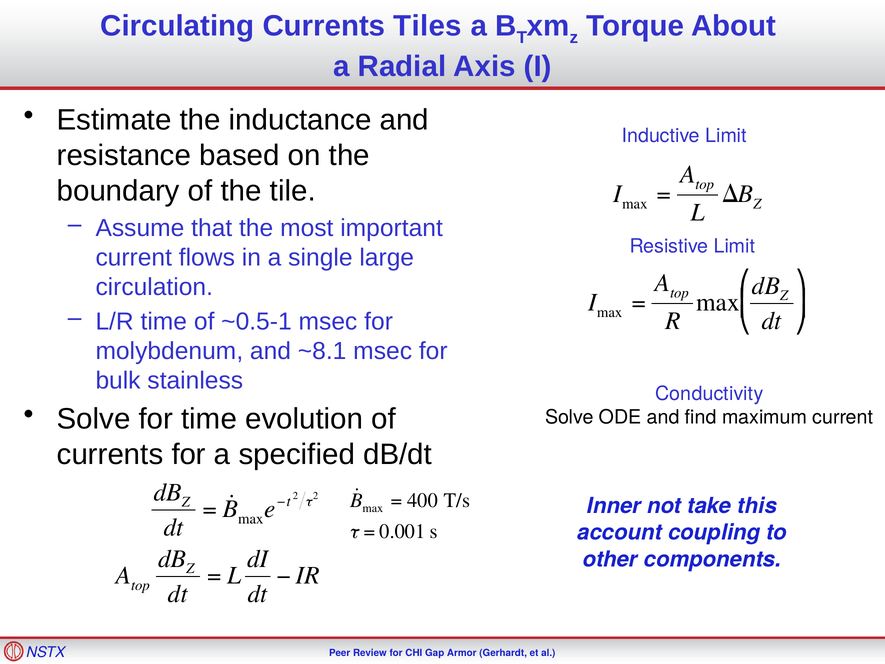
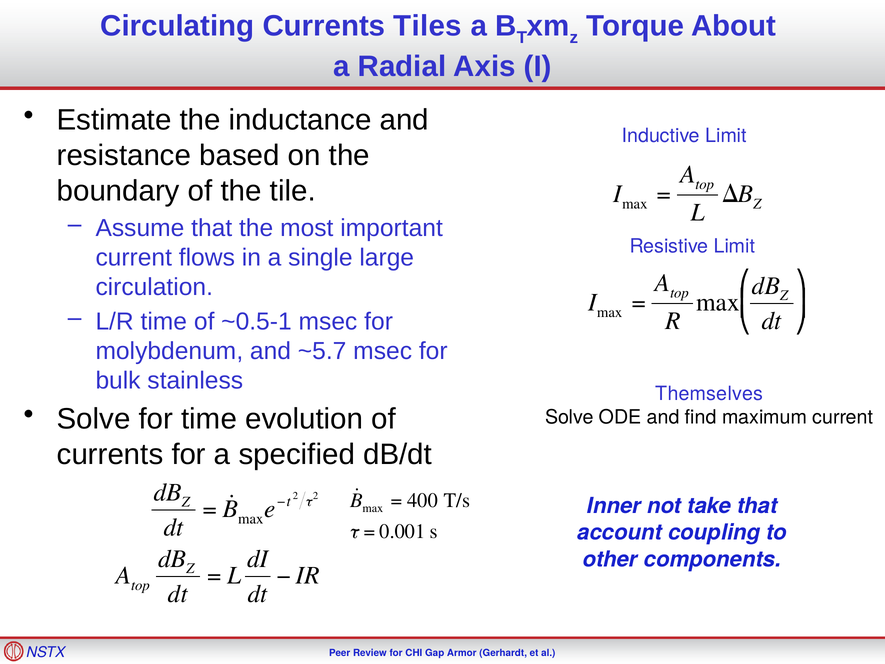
~8.1: ~8.1 -> ~5.7 (322, 351)
Conductivity: Conductivity -> Themselves (709, 394)
take this: this -> that (757, 506)
